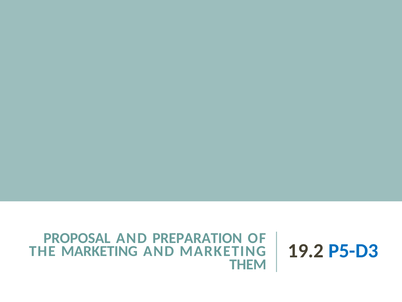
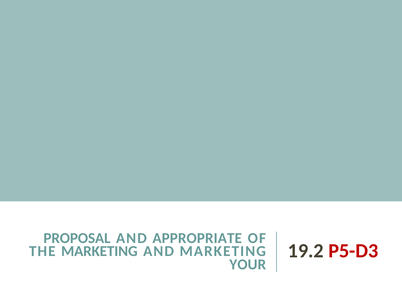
PREPARATION: PREPARATION -> APPROPRIATE (197, 238)
P5-D3 colour: blue -> red (353, 250)
THEM: THEM -> YOUR (248, 264)
